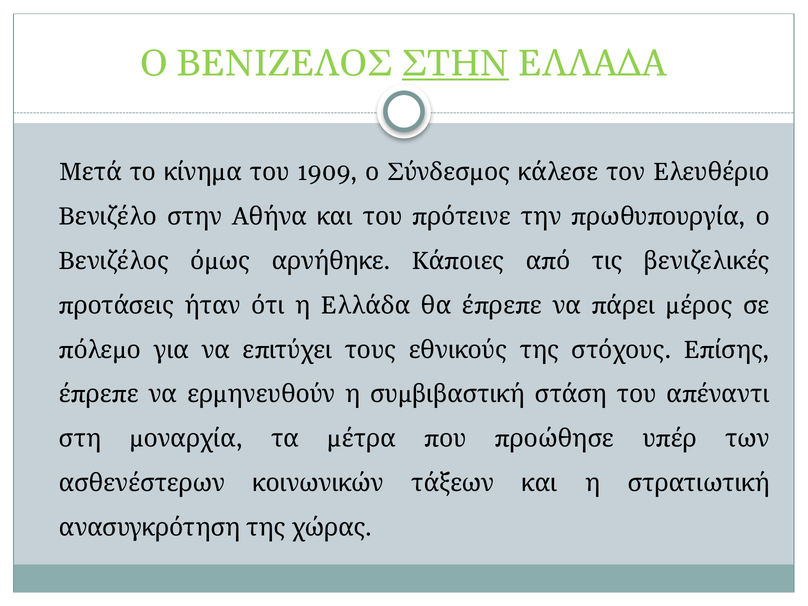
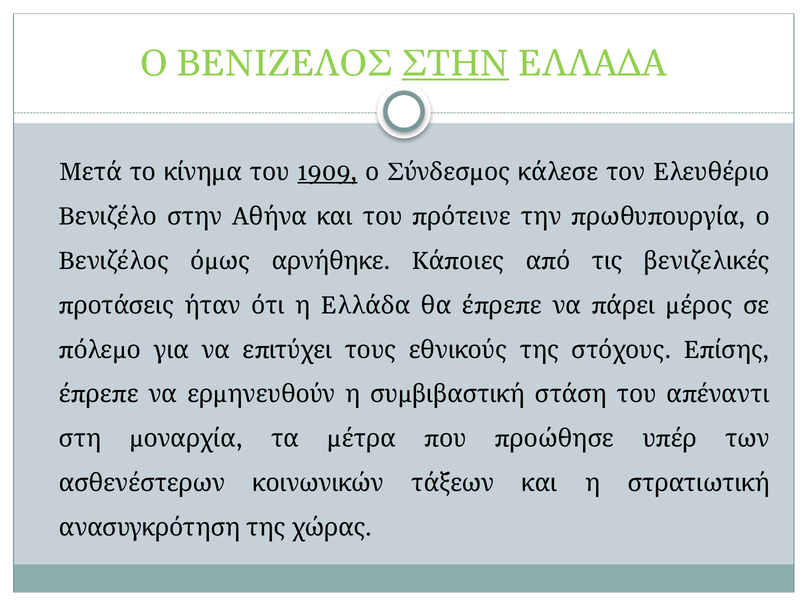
1909 underline: none -> present (327, 172)
